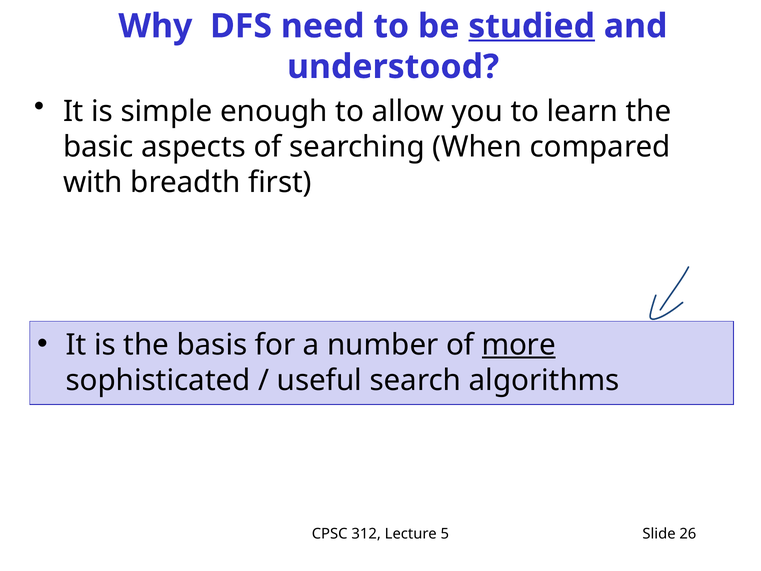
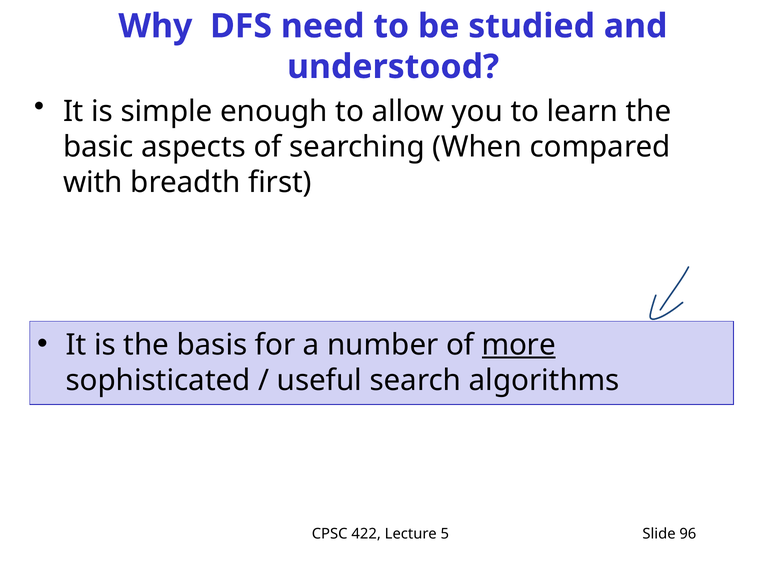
studied underline: present -> none (532, 26)
312: 312 -> 422 (366, 534)
26: 26 -> 96 (688, 534)
